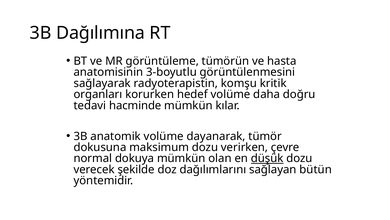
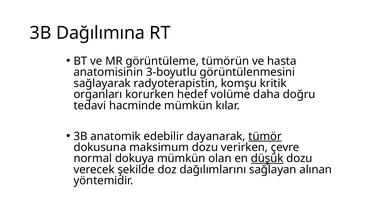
anatomik volüme: volüme -> edebilir (164, 136)
tümör underline: none -> present (265, 136)
bütün: bütün -> alınan (316, 169)
